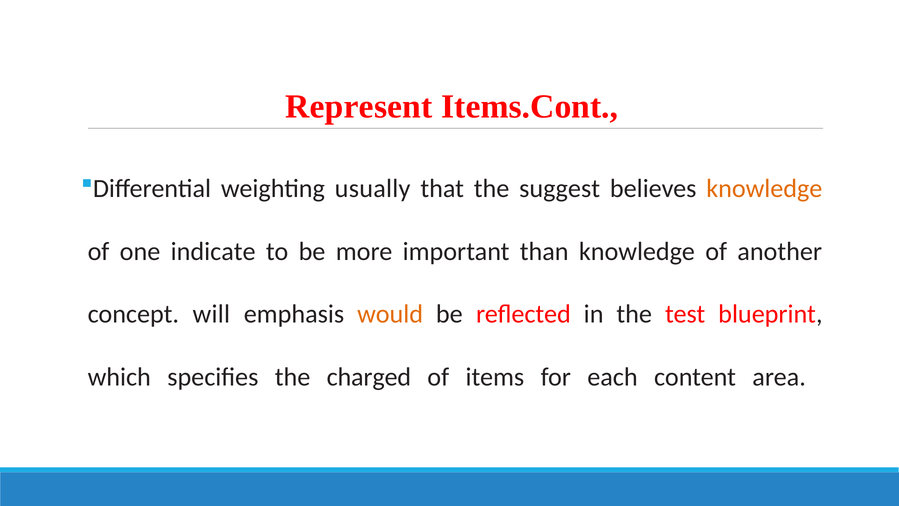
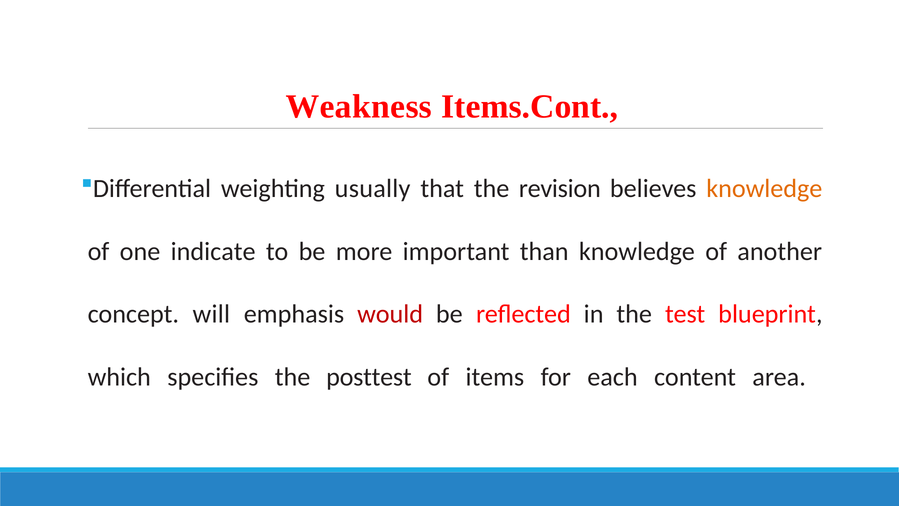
Represent: Represent -> Weakness (359, 107)
suggest: suggest -> revision (560, 188)
would colour: orange -> red (390, 314)
charged: charged -> posttest (369, 377)
